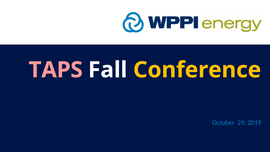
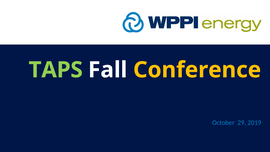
TAPS colour: pink -> light green (56, 70)
